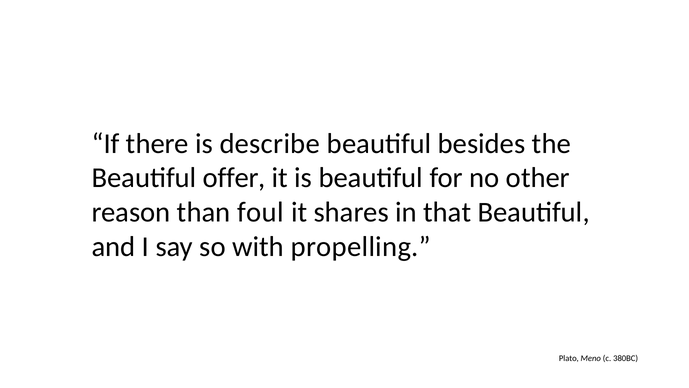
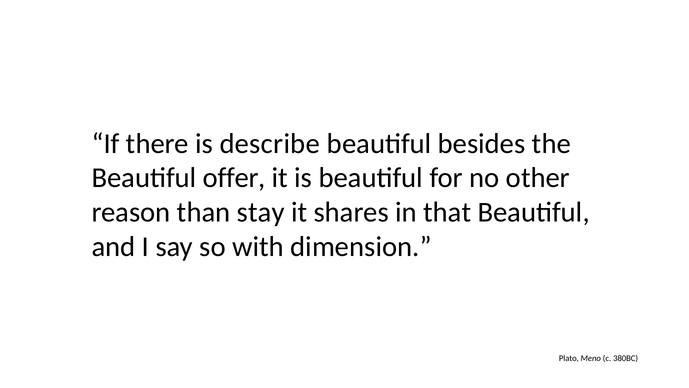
foul: foul -> stay (261, 212)
propelling: propelling -> dimension (361, 247)
